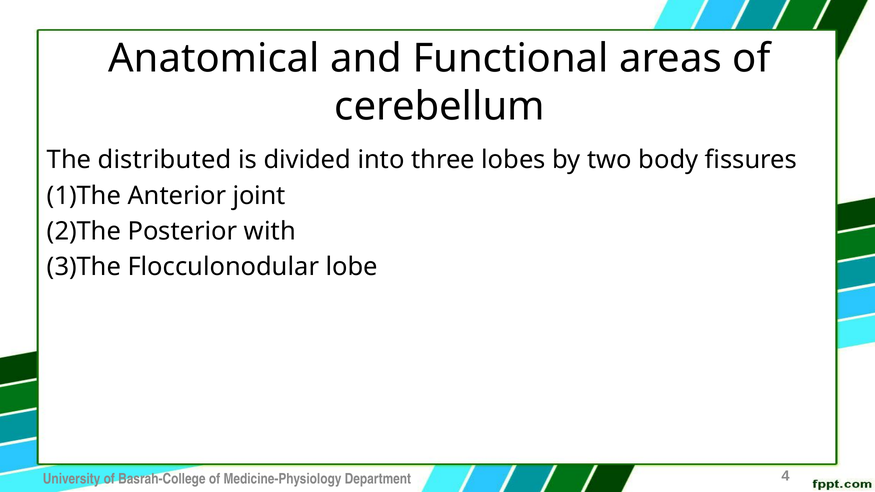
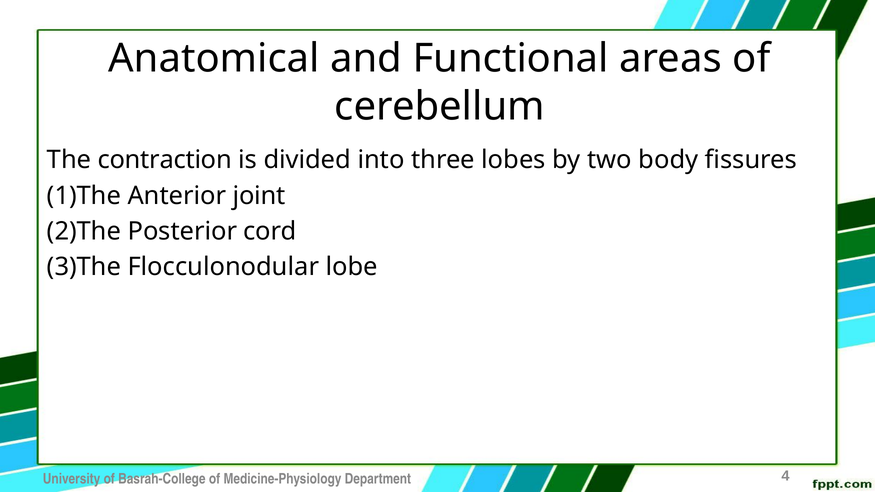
distributed: distributed -> contraction (165, 160)
with: with -> cord (270, 231)
